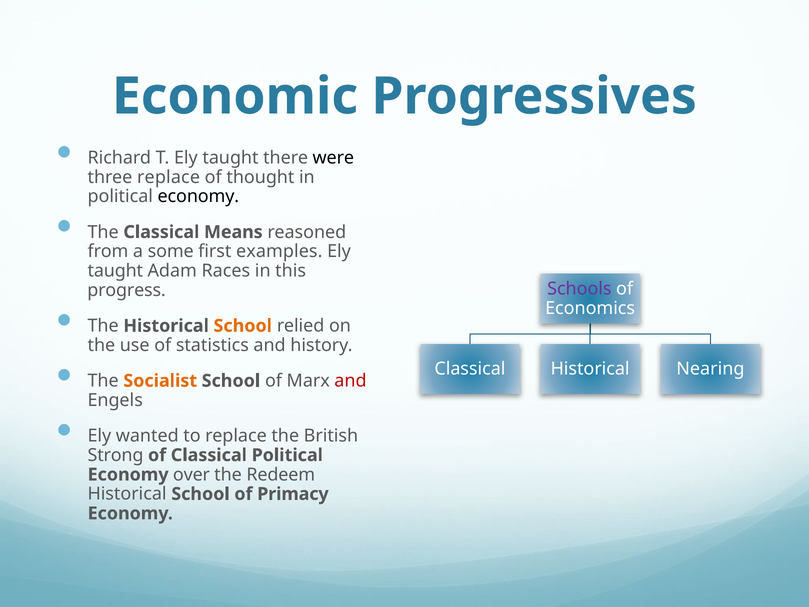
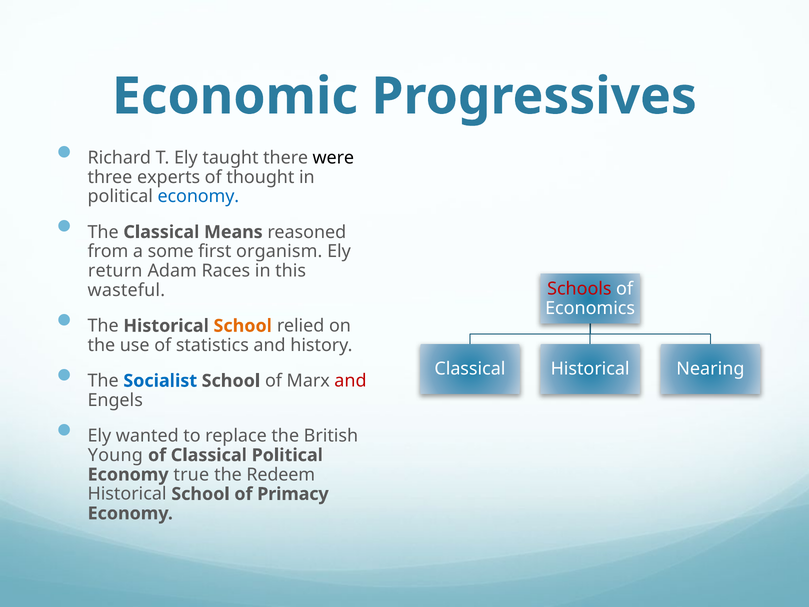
three replace: replace -> experts (169, 177)
economy colour: black -> blue (198, 196)
examples: examples -> organism (279, 251)
taught: taught -> return (115, 271)
Schools colour: purple -> red (579, 289)
progress: progress -> wasteful (126, 290)
Socialist colour: orange -> blue (160, 381)
Strong: Strong -> Young (115, 455)
over: over -> true (191, 474)
